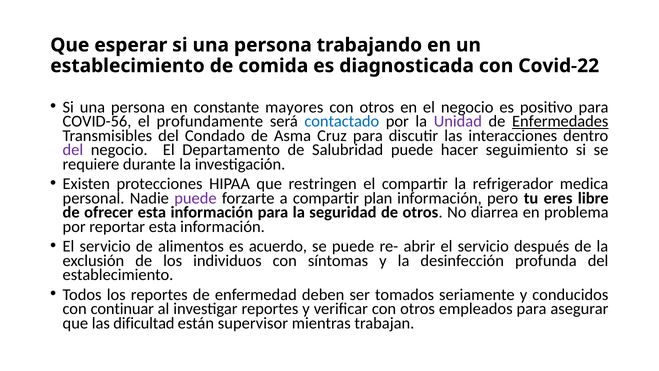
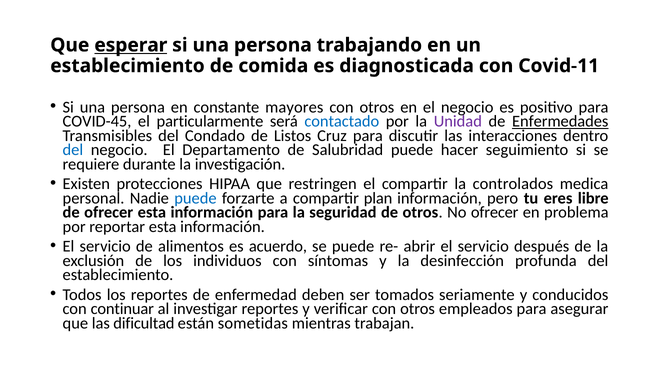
esperar underline: none -> present (131, 45)
Covid-22: Covid-22 -> Covid-11 (559, 66)
COVID-56: COVID-56 -> COVID-45 (97, 121)
profundamente: profundamente -> particularmente (210, 121)
Asma: Asma -> Listos (293, 136)
del colour: purple -> blue (73, 150)
refrigerador: refrigerador -> controlados (513, 184)
puede colour: purple -> blue (195, 198)
No diarrea: diarrea -> ofrecer (495, 212)
supervisor: supervisor -> sometidas (253, 323)
